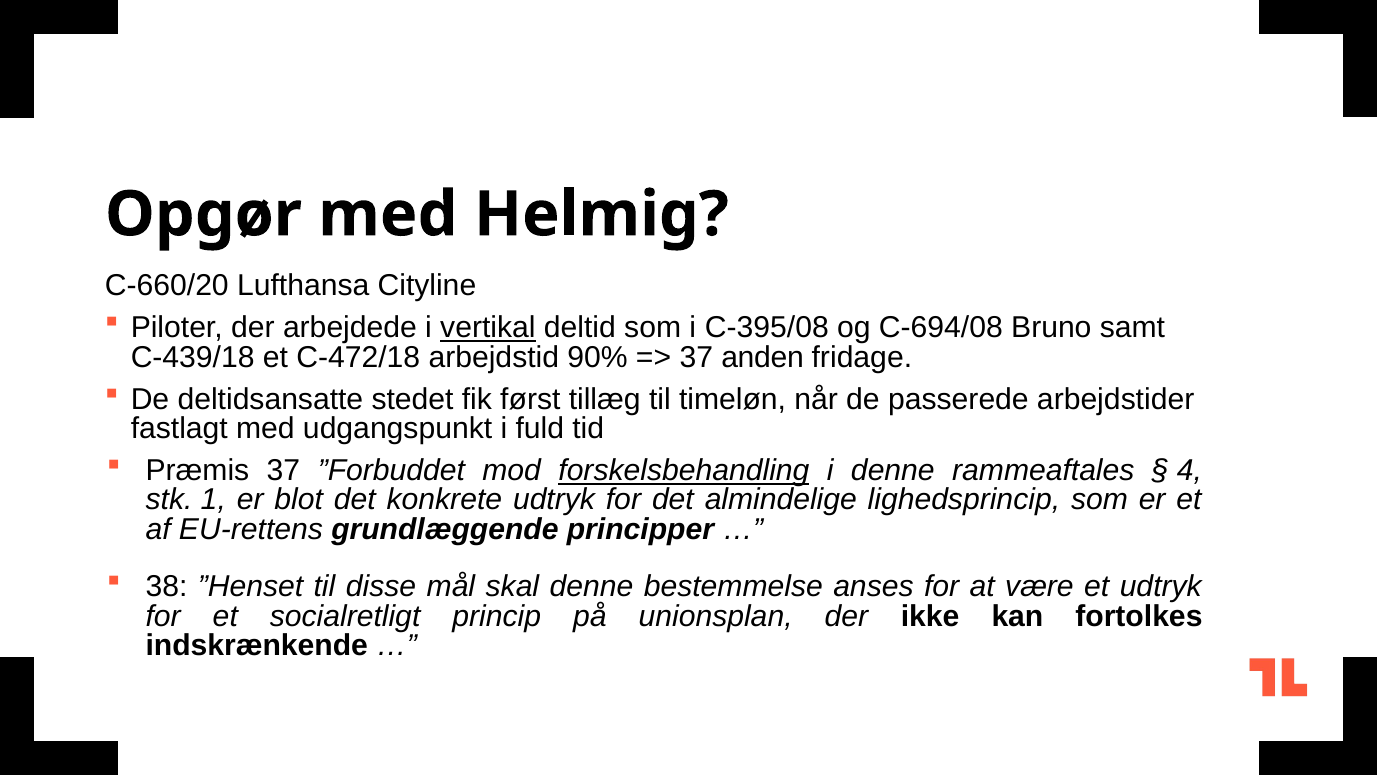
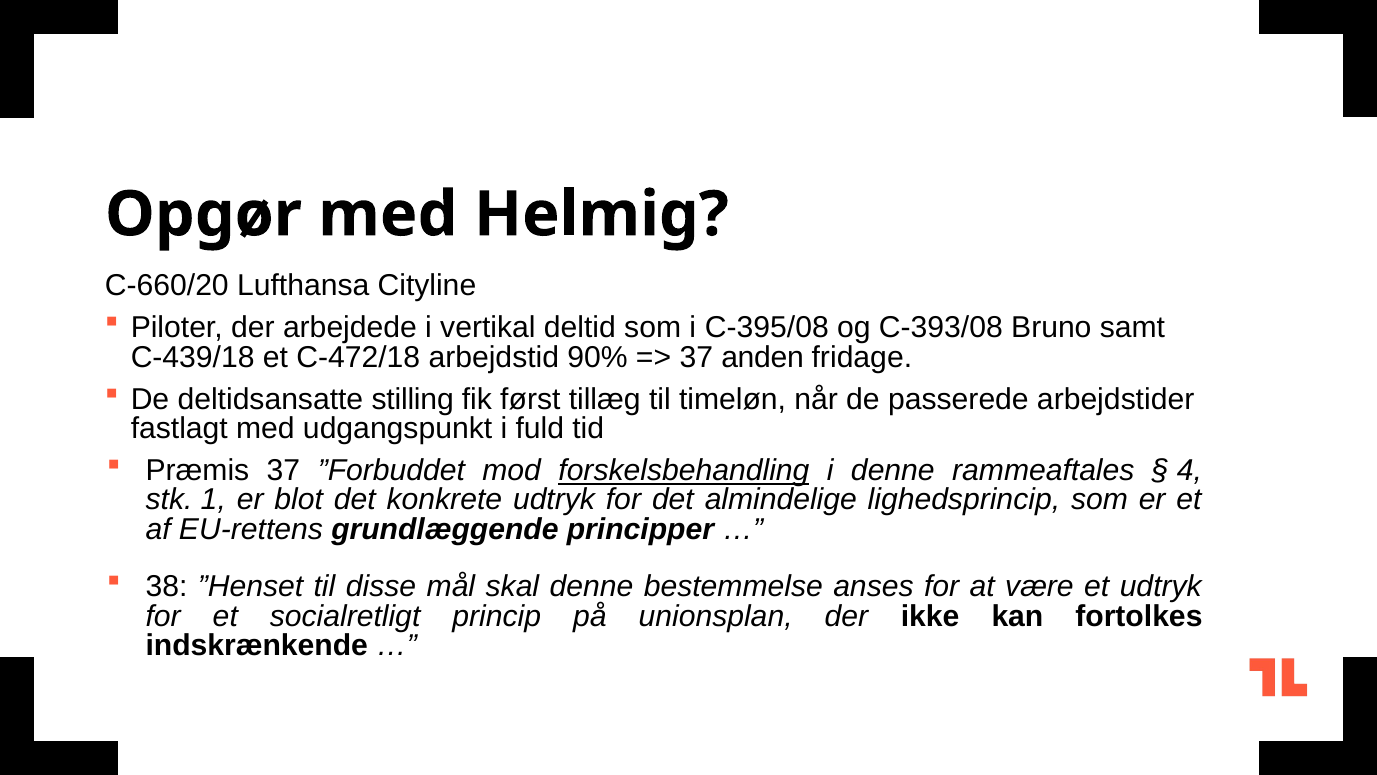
vertikal underline: present -> none (488, 328)
C-694/08: C-694/08 -> C-393/08 (941, 328)
stedet: stedet -> stilling (413, 399)
